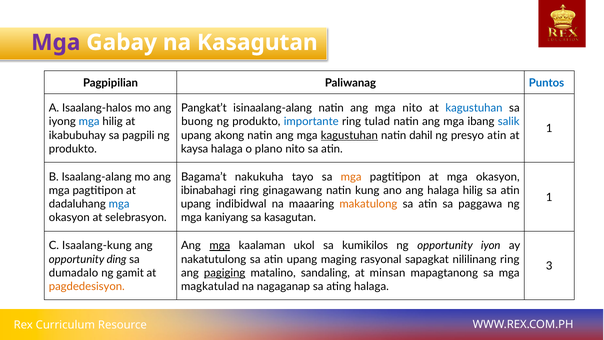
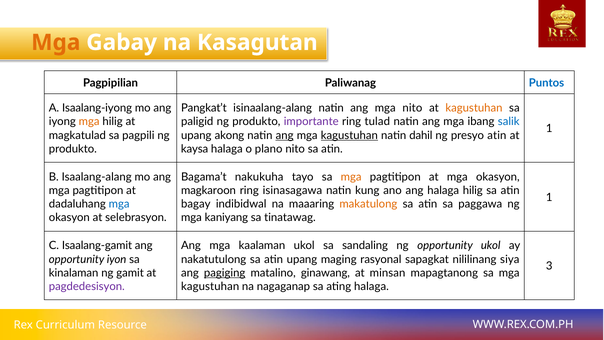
Mga colour: purple -> orange (56, 42)
Isaalang-halos: Isaalang-halos -> Isaalang-iyong (97, 108)
kagustuhan colour: blue -> orange (474, 108)
mga colour: blue -> orange (89, 122)
buong: buong -> paligid (197, 122)
importante colour: blue -> purple (311, 122)
ikabubuhay: ikabubuhay -> magkatulad (77, 135)
ang underline: none -> present (285, 135)
ibinabahagi: ibinabahagi -> magkaroon (208, 190)
ginagawang: ginagawang -> isinasagawa (292, 190)
upang: upang -> bagay (196, 204)
sa kasagutan: kasagutan -> tinatawag (290, 218)
Isaalang-kung: Isaalang-kung -> Isaalang-gamit (97, 246)
mga underline: present -> none (220, 246)
kumikilos: kumikilos -> sandaling (365, 246)
opportunity iyon: iyon -> ukol (491, 246)
ding: ding -> iyon (117, 259)
nililinang ring: ring -> siya (510, 259)
dumadalo: dumadalo -> kinalaman (74, 273)
sandaling: sandaling -> ginawang (325, 273)
pagdedesisyon colour: orange -> purple (87, 286)
magkatulad: magkatulad -> kagustuhan (210, 286)
